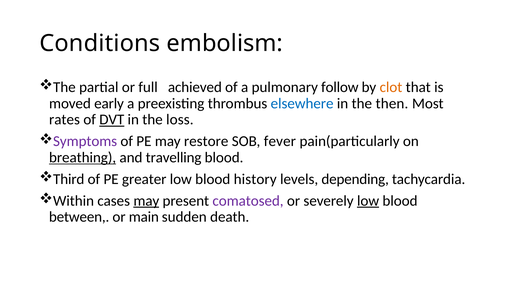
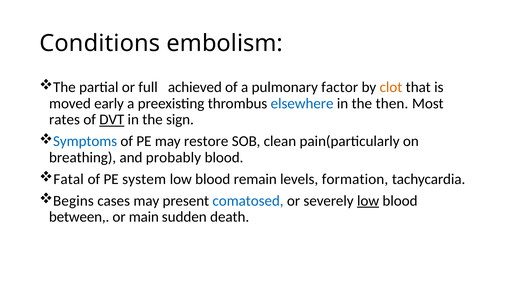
follow: follow -> factor (340, 87)
loss: loss -> sign (180, 120)
Symptoms colour: purple -> blue (85, 141)
fever: fever -> clean (280, 141)
breathing underline: present -> none (83, 158)
travelling: travelling -> probably (173, 158)
Third: Third -> Fatal (69, 179)
greater: greater -> system (144, 179)
history: history -> remain (255, 179)
depending: depending -> formation (355, 179)
Within: Within -> Begins (73, 201)
may underline: present -> none (146, 201)
comatosed colour: purple -> blue (248, 201)
